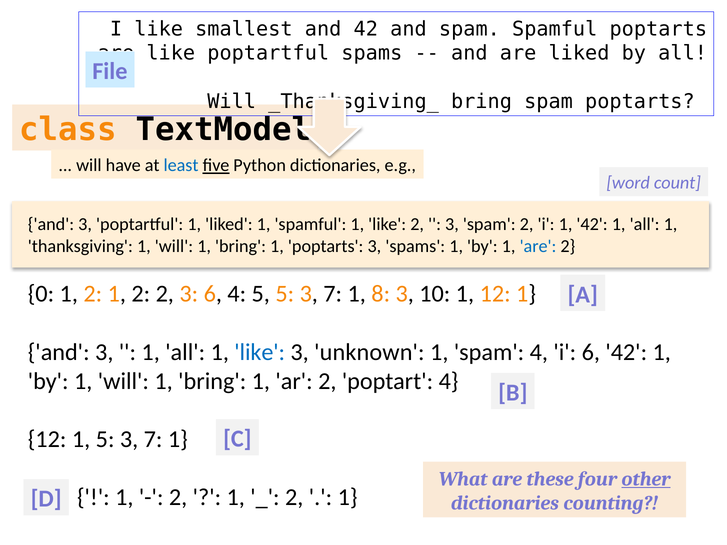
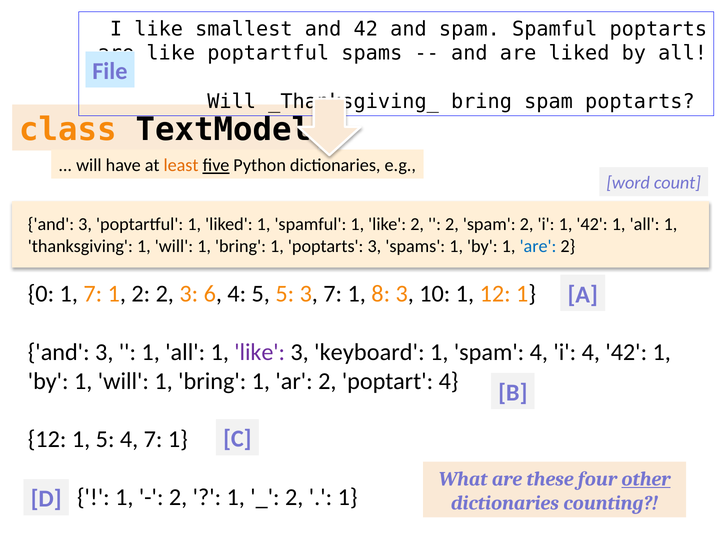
least colour: blue -> orange (181, 165)
3: 3 -> 2 (452, 225)
0 1 2: 2 -> 7 (93, 294)
like colour: blue -> purple (260, 352)
unknown: unknown -> keyboard (369, 352)
i 6: 6 -> 4 (591, 352)
1 5 3: 3 -> 4 (129, 439)
